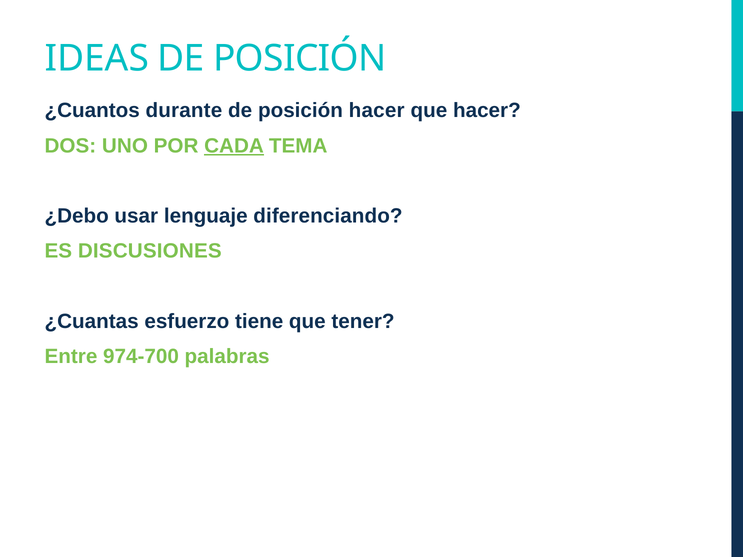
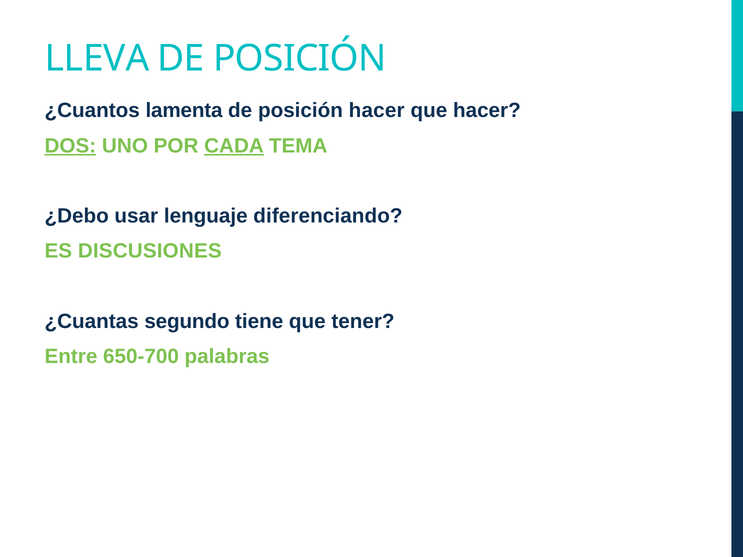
IDEAS: IDEAS -> LLEVA (97, 58)
durante: durante -> lamenta (184, 111)
DOS underline: none -> present (70, 146)
esfuerzo: esfuerzo -> segundo (187, 322)
974-700: 974-700 -> 650-700 (141, 357)
